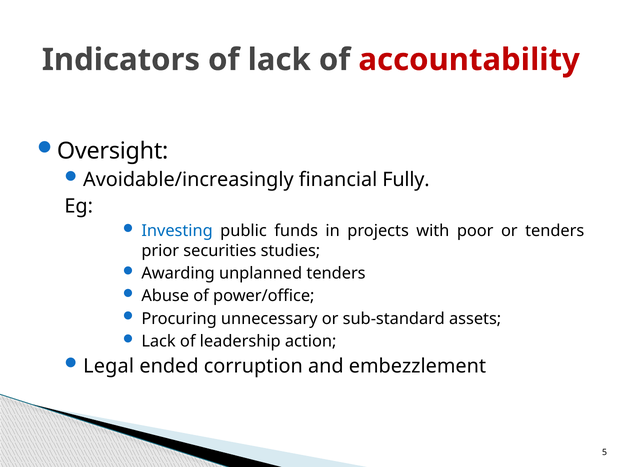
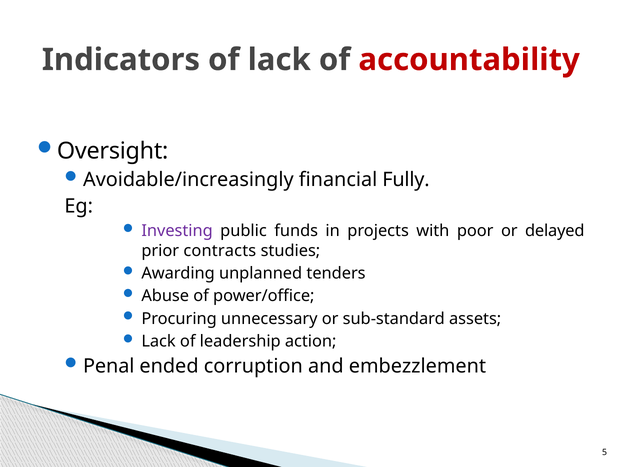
Investing colour: blue -> purple (177, 231)
or tenders: tenders -> delayed (555, 231)
securities: securities -> contracts (220, 250)
Legal: Legal -> Penal (109, 366)
